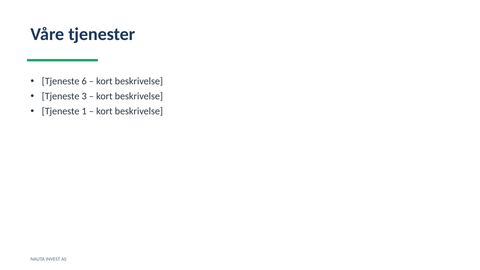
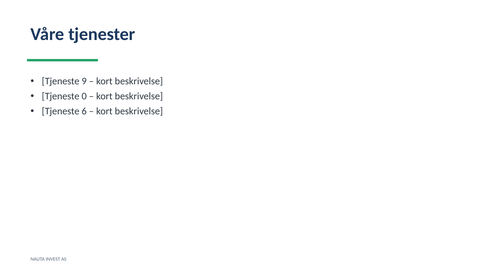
6: 6 -> 9 (84, 81)
3: 3 -> 0 (84, 96)
1: 1 -> 6 (84, 111)
